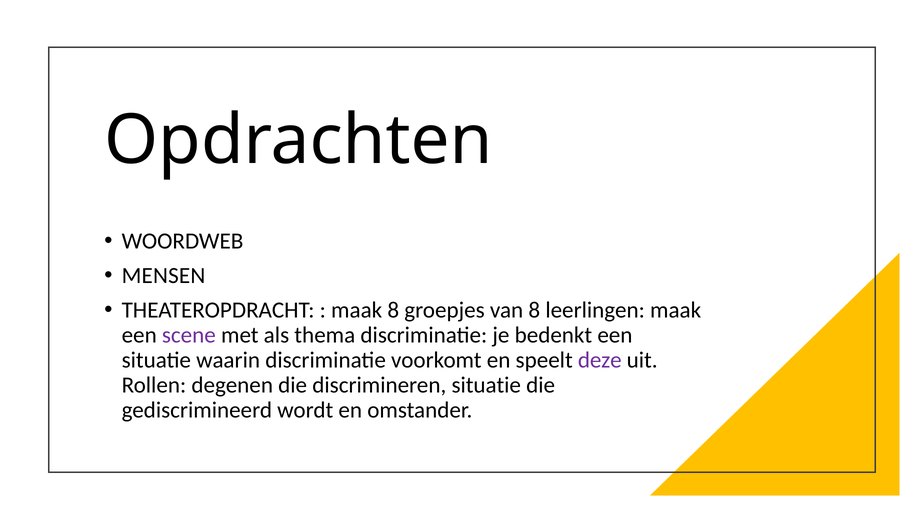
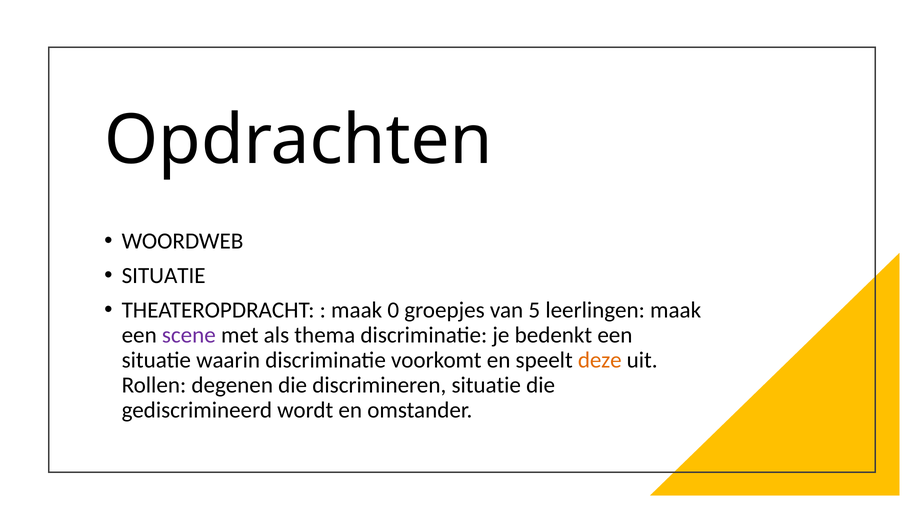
MENSEN: MENSEN -> SITUATIE (164, 275)
maak 8: 8 -> 0 (393, 310)
van 8: 8 -> 5 (534, 310)
deze colour: purple -> orange (600, 360)
